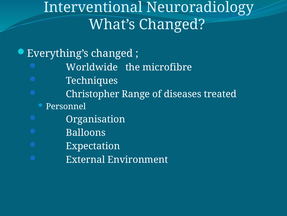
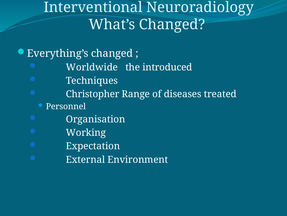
microfibre: microfibre -> introduced (167, 67)
Balloons: Balloons -> Working (86, 132)
